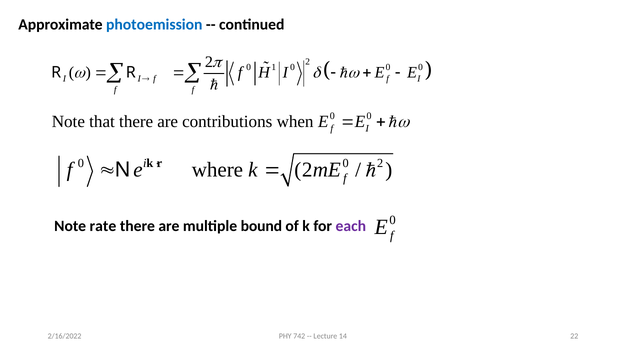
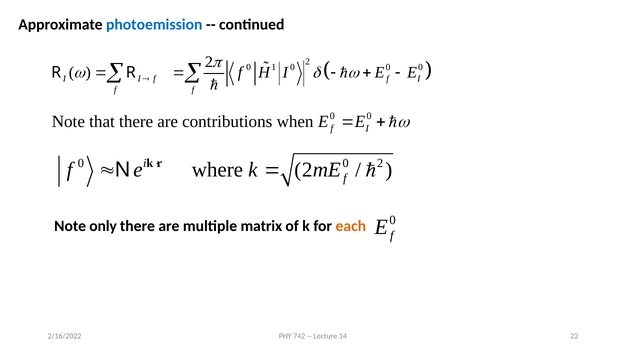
rate: rate -> only (103, 226)
bound: bound -> matrix (261, 226)
each colour: purple -> orange (351, 226)
